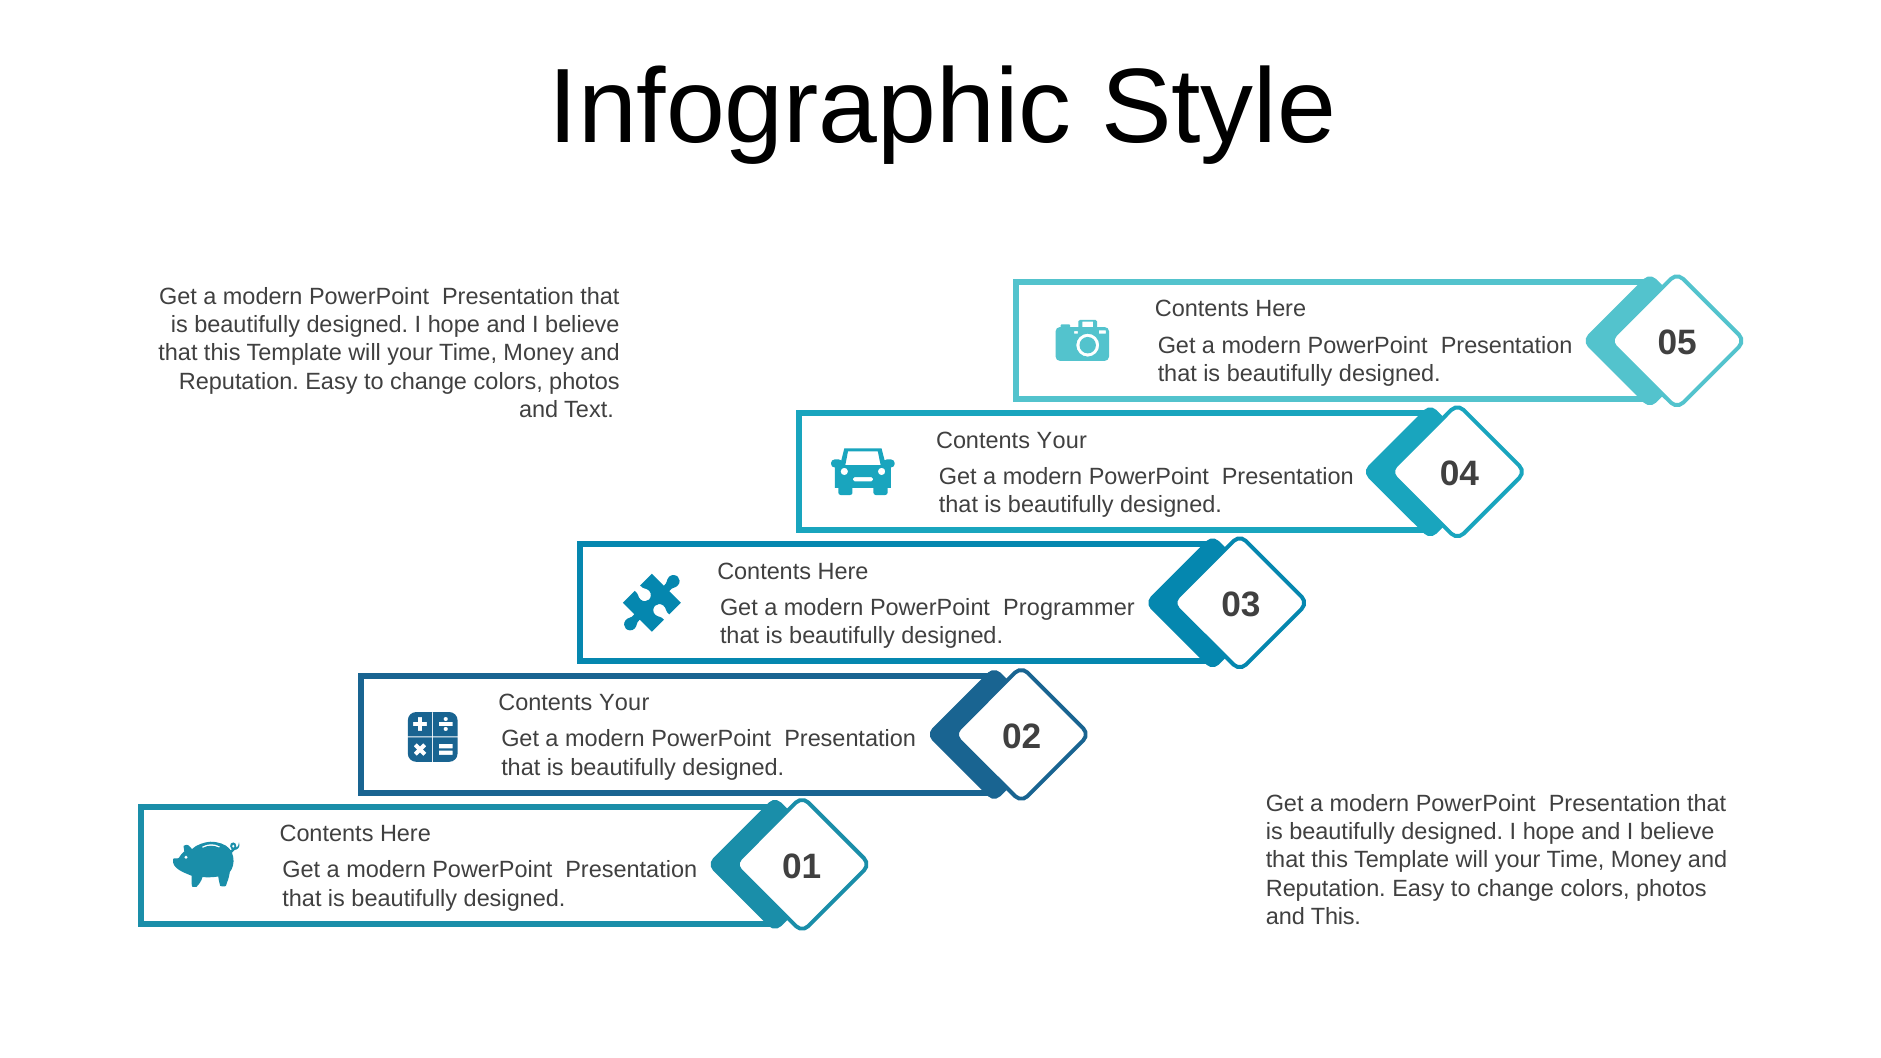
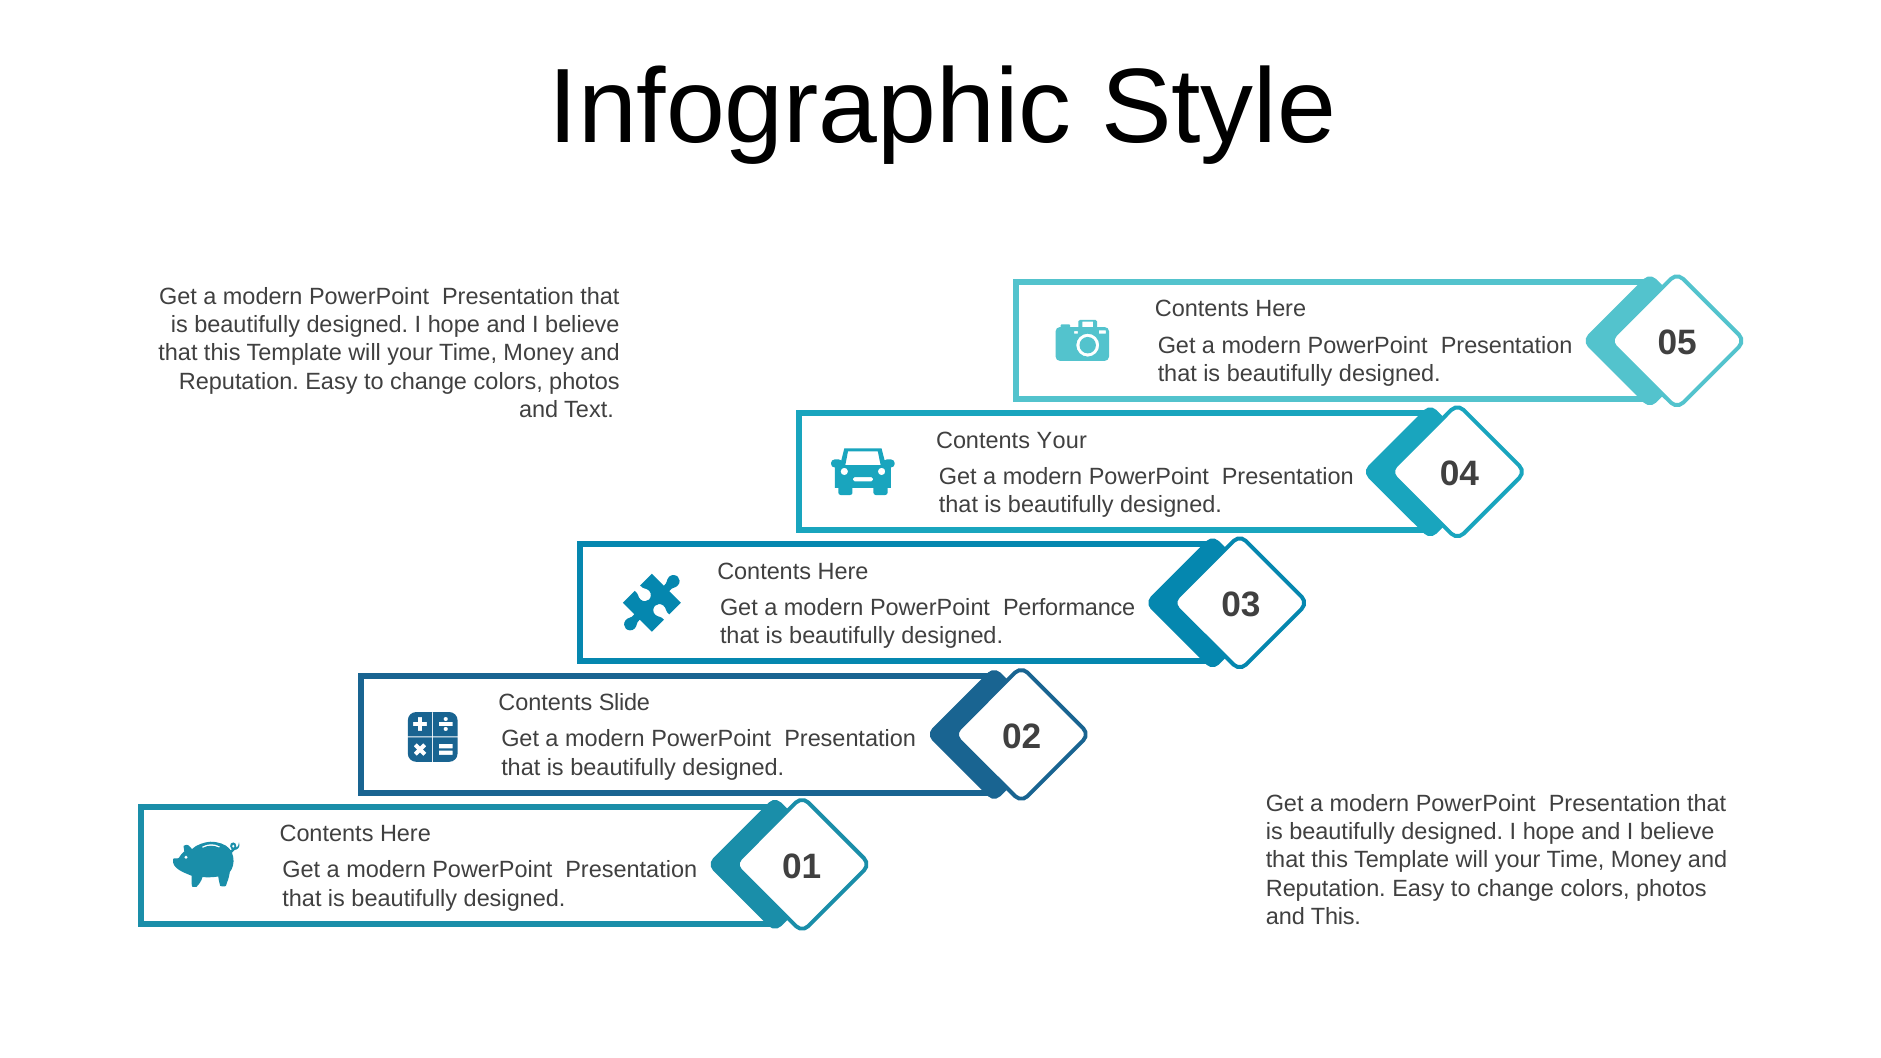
Programmer: Programmer -> Performance (1069, 608)
Your: Your -> Slide (624, 703)
